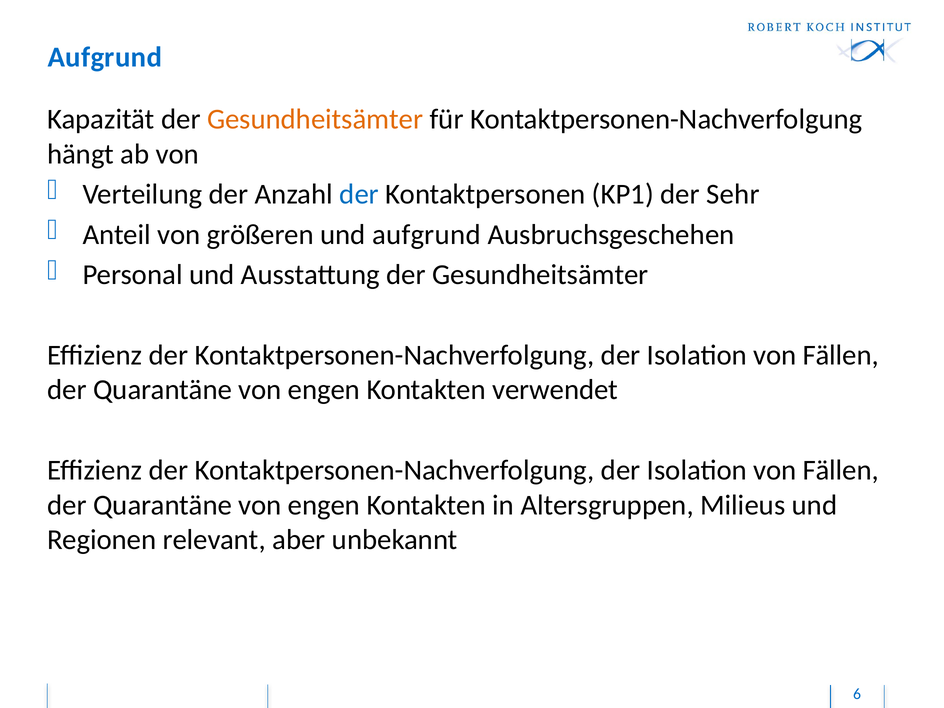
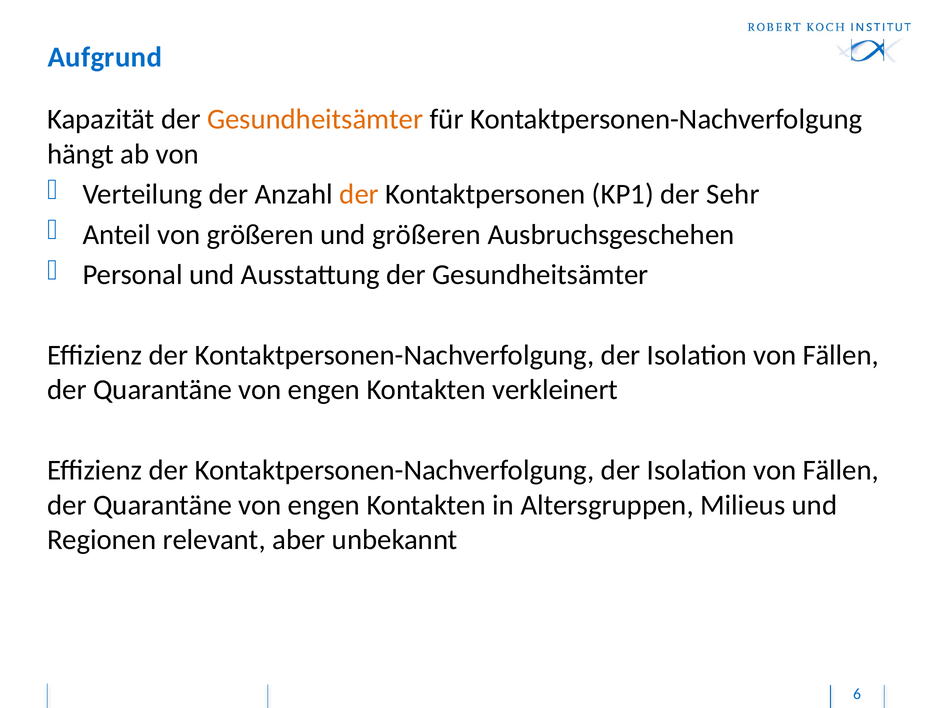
der colour: blue -> orange (359, 194)
und aufgrund: aufgrund -> größeren (426, 235)
verwendet: verwendet -> verkleinert (555, 390)
